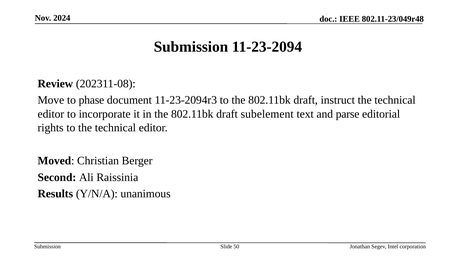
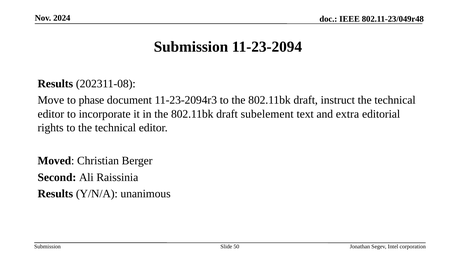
Review: Review -> Results (55, 83)
parse: parse -> extra (347, 114)
